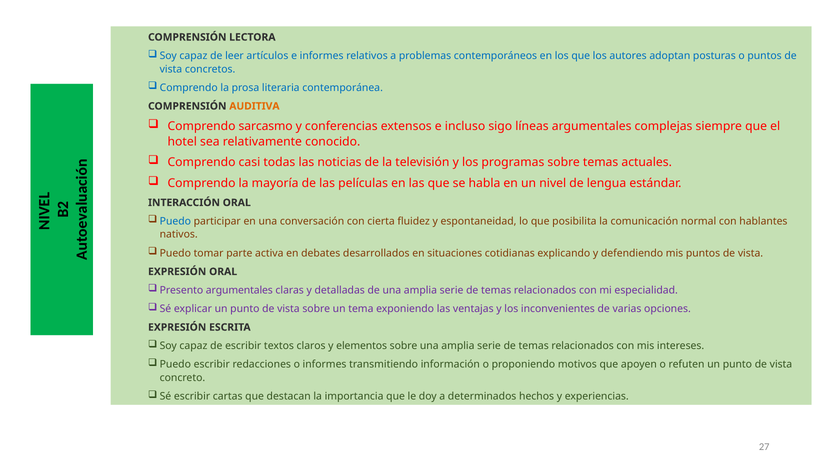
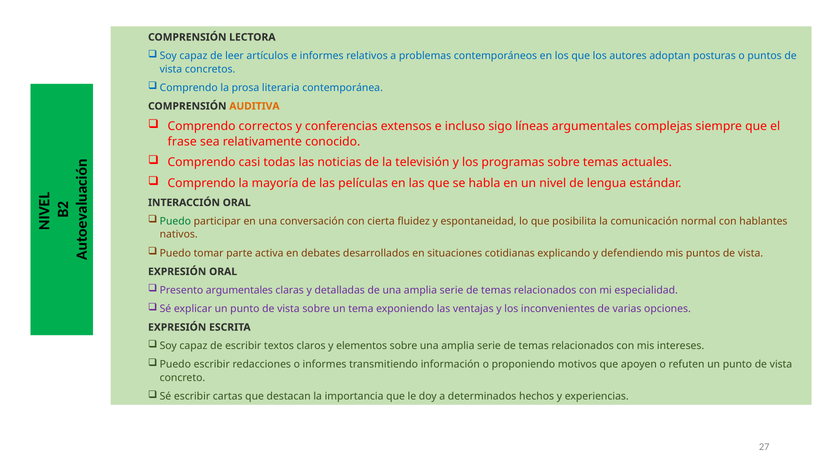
sarcasmo: sarcasmo -> correctos (266, 126)
hotel: hotel -> frase (182, 142)
Puedo colour: blue -> green (175, 221)
